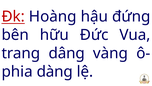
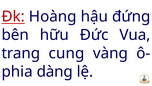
dâng: dâng -> cung (67, 53)
